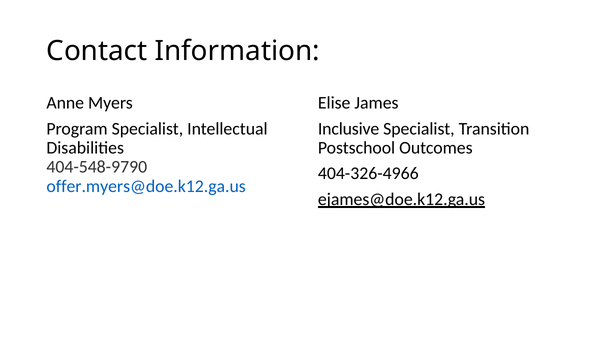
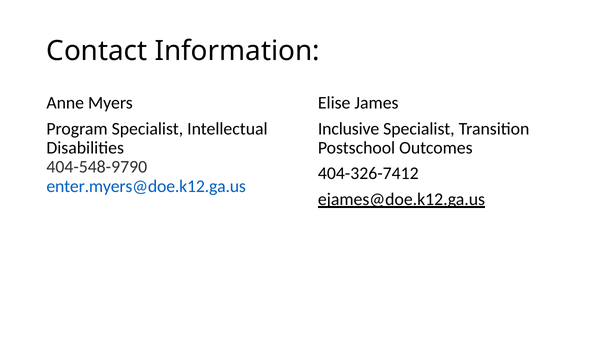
404-326-4966: 404-326-4966 -> 404-326-7412 (368, 173)
offer.myers@doe.k12.ga.us: offer.myers@doe.k12.ga.us -> enter.myers@doe.k12.ga.us (146, 186)
